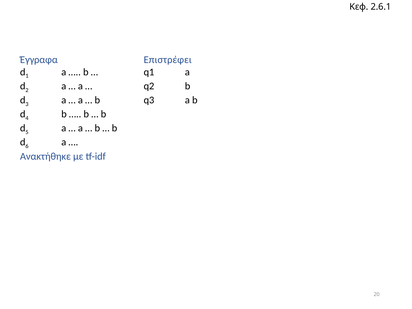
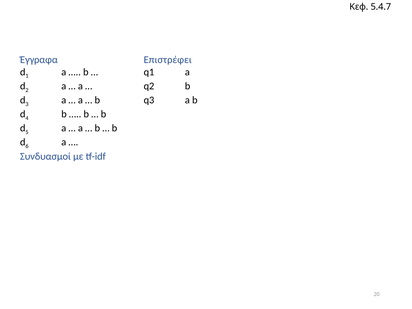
2.6.1: 2.6.1 -> 5.4.7 (381, 7)
Ανακτήθηκε: Ανακτήθηκε -> Συνδυασμοί (45, 156)
